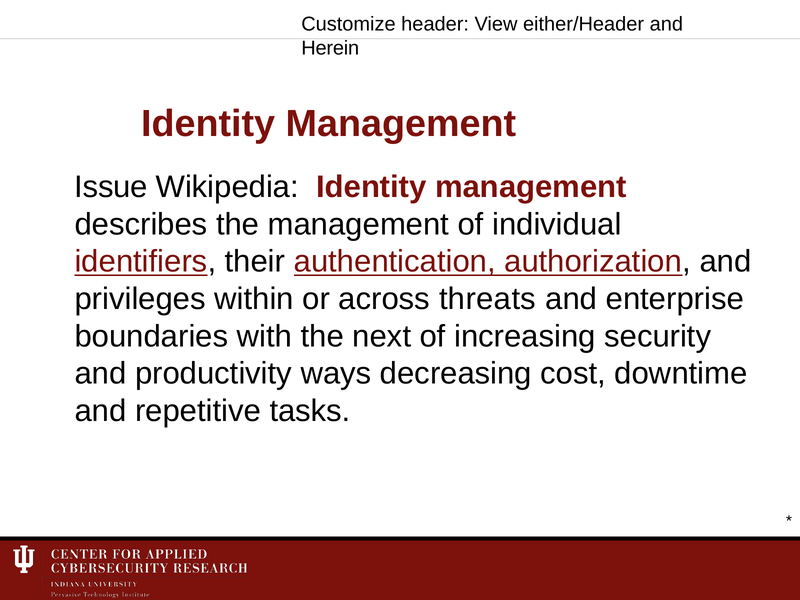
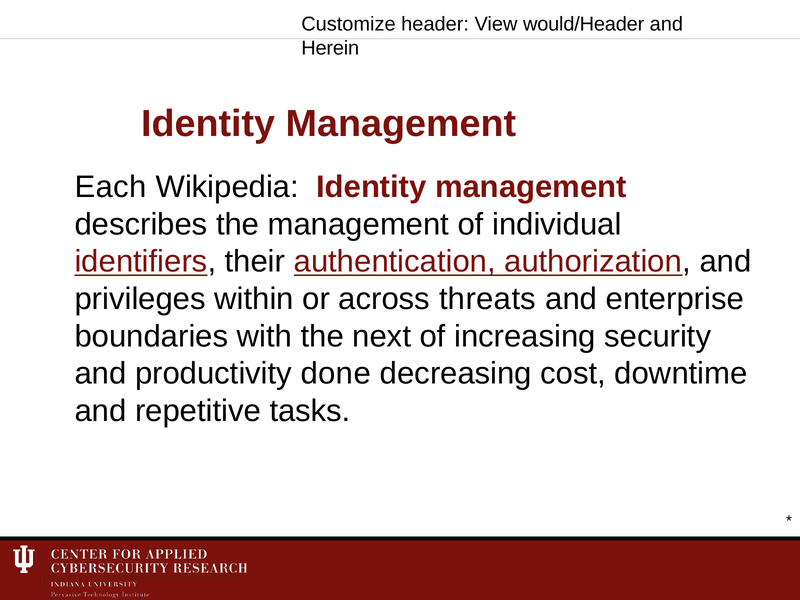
either/Header: either/Header -> would/Header (584, 24)
Issue: Issue -> Each (111, 187)
ways: ways -> done (336, 374)
